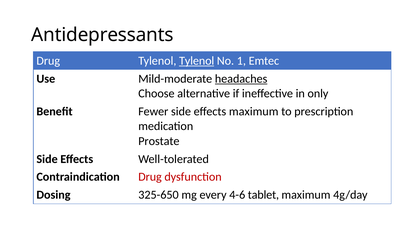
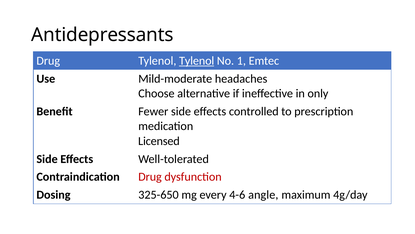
headaches underline: present -> none (241, 78)
effects maximum: maximum -> controlled (254, 111)
Prostate: Prostate -> Licensed (159, 141)
tablet: tablet -> angle (263, 194)
